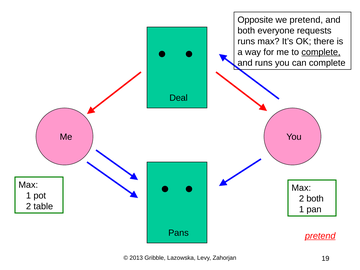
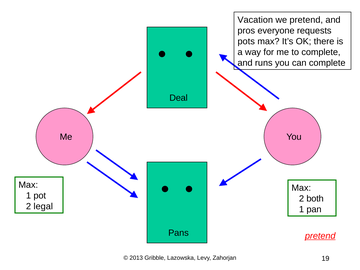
Opposite: Opposite -> Vacation (255, 20)
both: both -> pros (246, 31)
runs: runs -> pots (246, 41)
complete underline: present -> none (321, 52)
table: table -> legal (43, 206)
